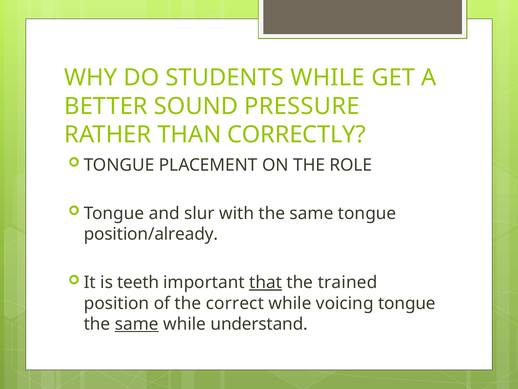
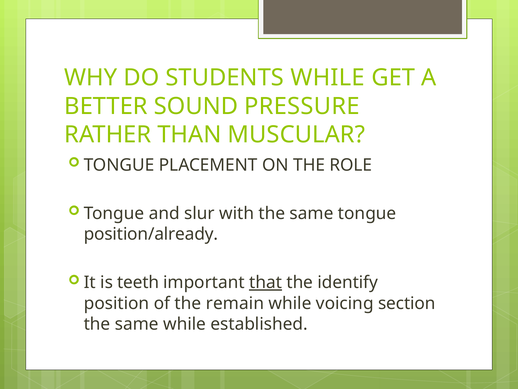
CORRECTLY: CORRECTLY -> MUSCULAR (296, 135)
trained: trained -> identify (348, 282)
correct: correct -> remain (235, 303)
voicing tongue: tongue -> section (407, 303)
same underline: present -> none (137, 324)
understand: understand -> established (259, 324)
